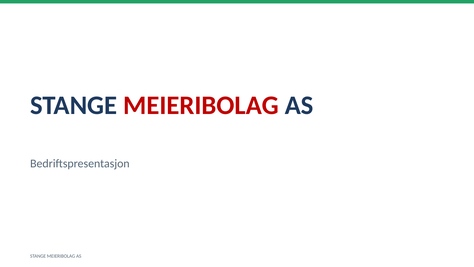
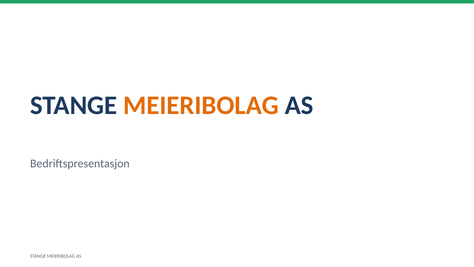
MEIERIBOLAG colour: red -> orange (201, 105)
